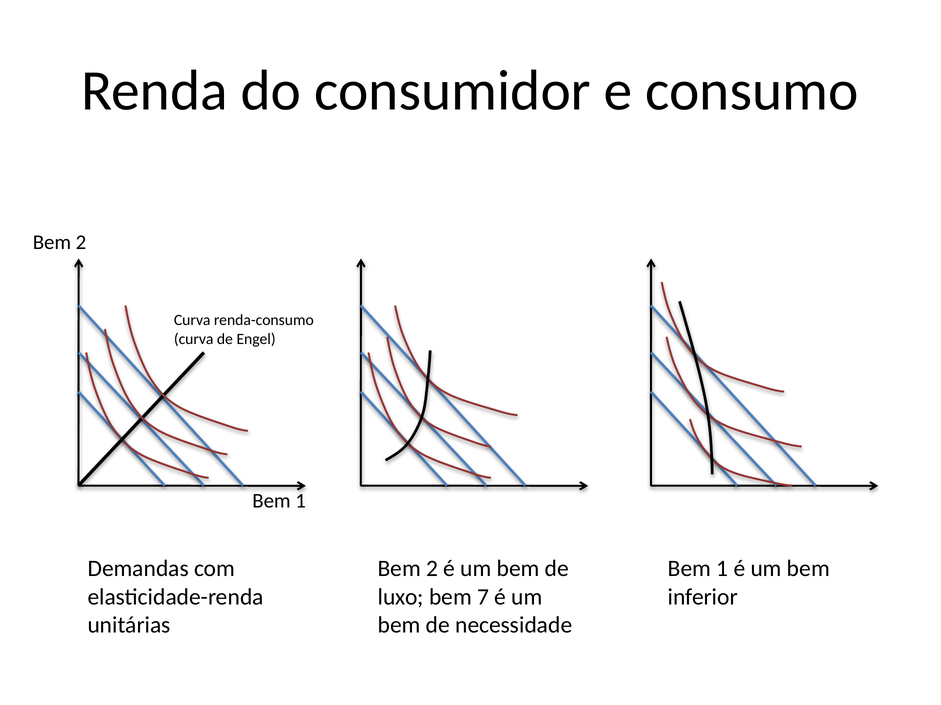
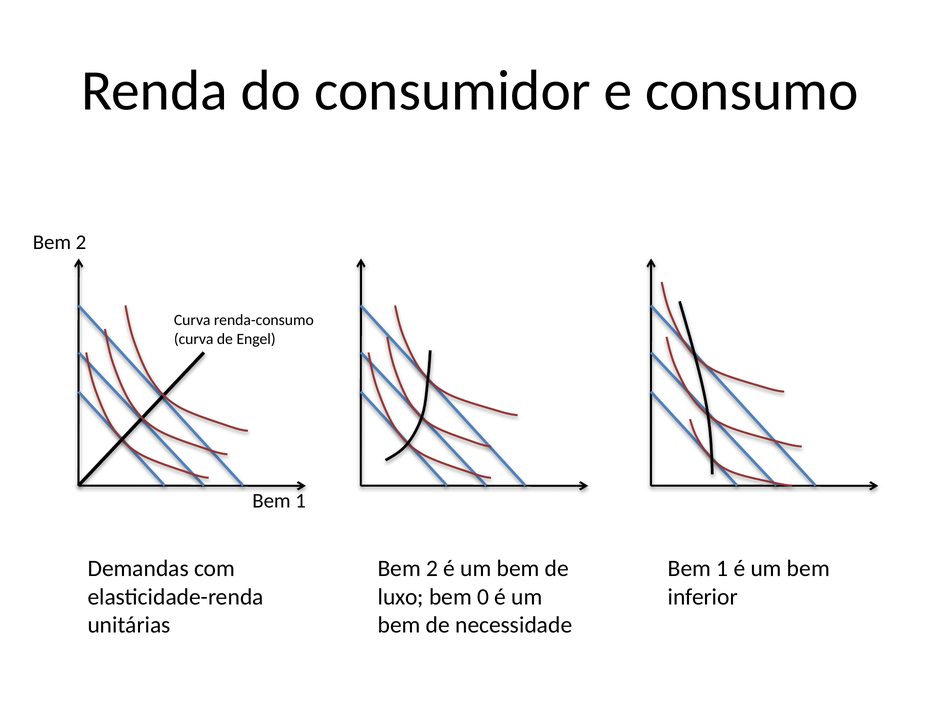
7: 7 -> 0 (483, 598)
